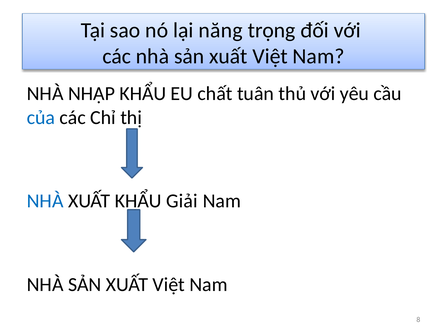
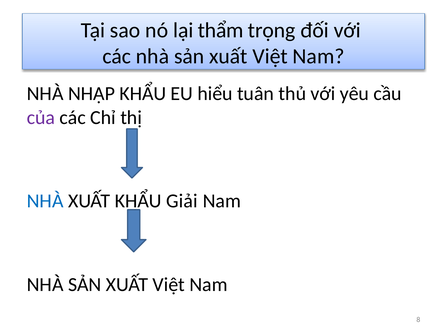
năng: năng -> thẩm (221, 30)
chất: chất -> hiểu (215, 94)
của colour: blue -> purple (41, 118)
